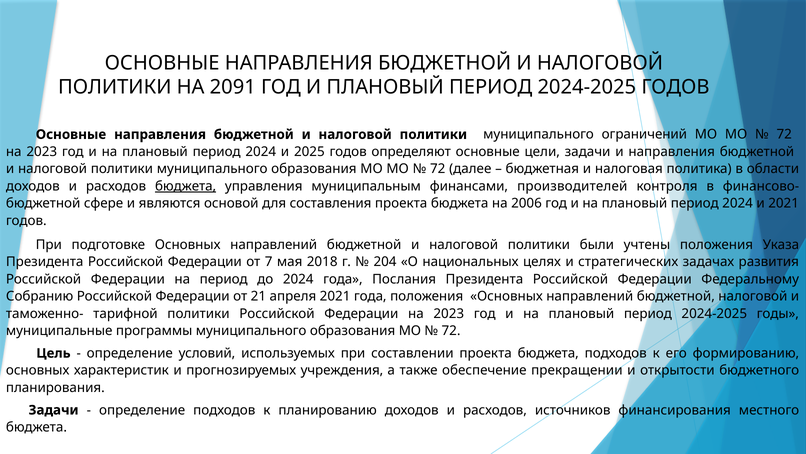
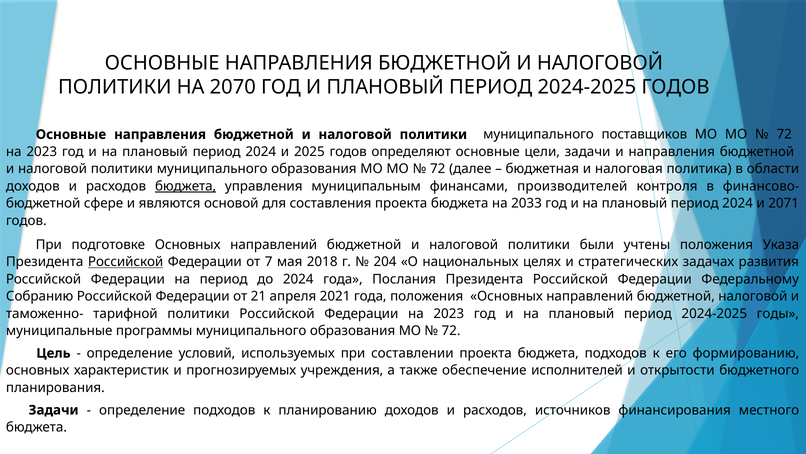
2091: 2091 -> 2070 (233, 87)
ограничений: ограничений -> поставщиков (644, 134)
2006: 2006 -> 2033 (526, 203)
и 2021: 2021 -> 2071 (784, 203)
Российской underline: none -> present (126, 262)
прекращении: прекращении -> исполнителей (577, 370)
